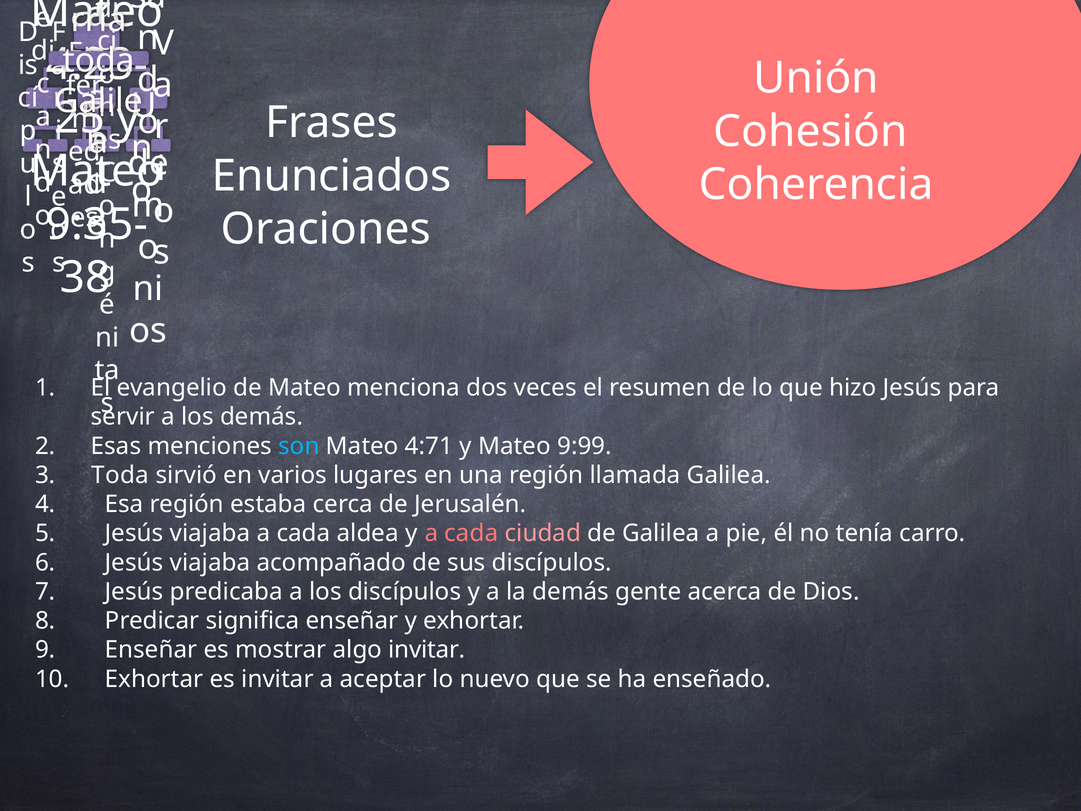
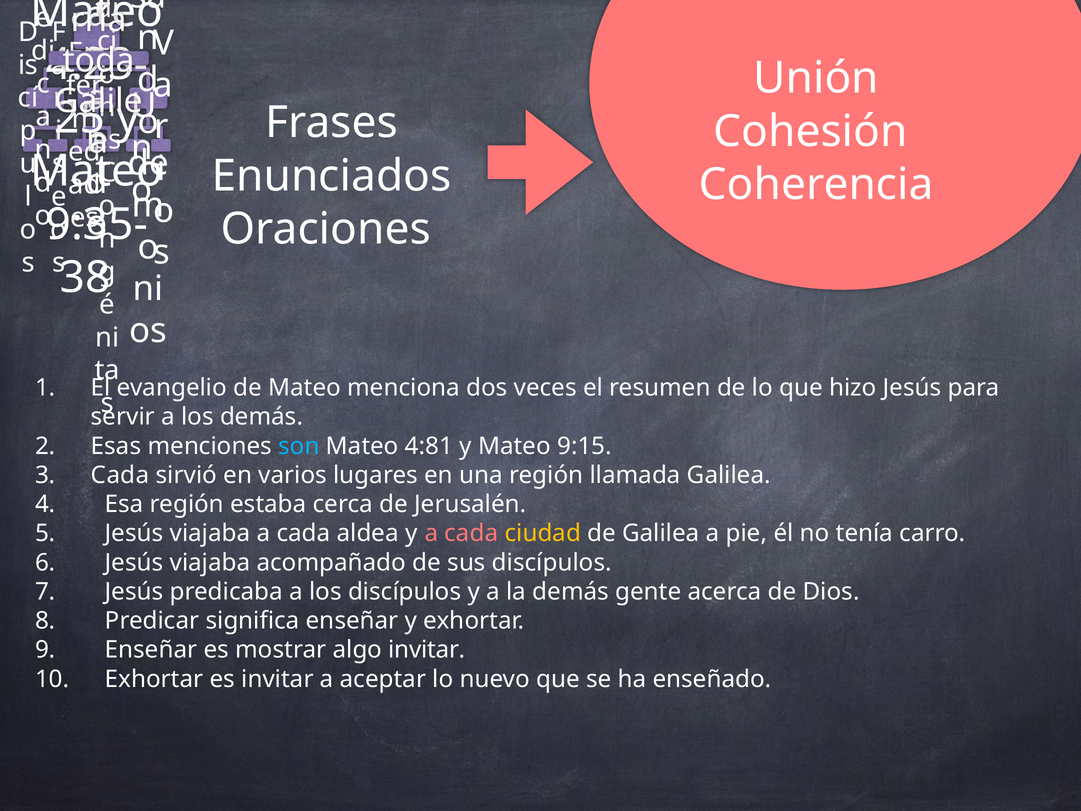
4:71: 4:71 -> 4:81 (429, 446)
9:99: 9:99 -> 9:15 (584, 446)
Toda: Toda -> Cada (120, 475)
ciudad colour: pink -> yellow (543, 533)
